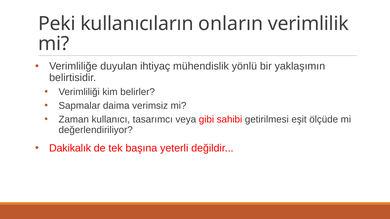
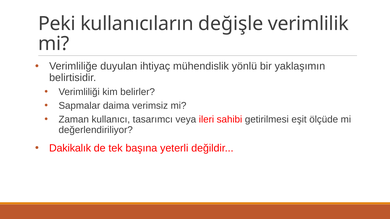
onların: onların -> değişle (231, 24)
gibi: gibi -> ileri (206, 120)
